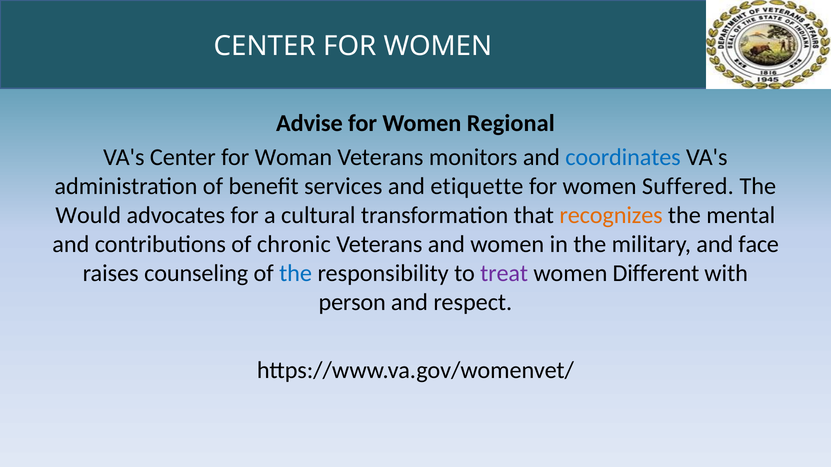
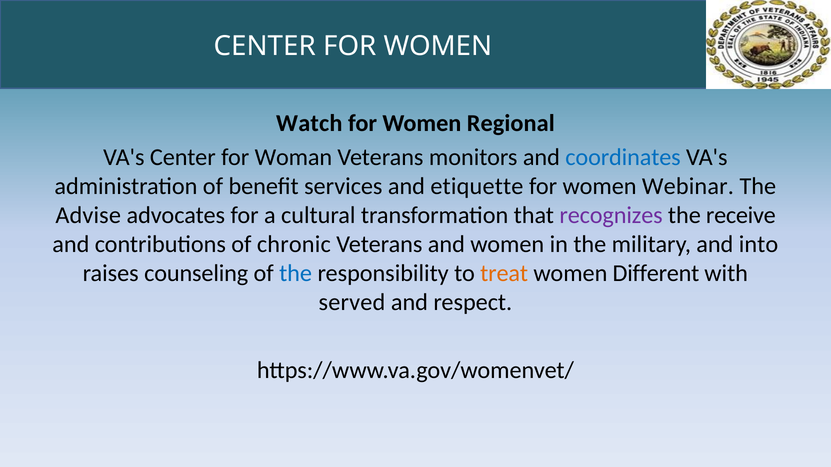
Advise: Advise -> Watch (309, 123)
Suffered: Suffered -> Webinar (688, 186)
Would: Would -> Advise (88, 215)
recognizes colour: orange -> purple (611, 215)
mental: mental -> receive (741, 215)
face: face -> into (758, 244)
treat colour: purple -> orange (504, 274)
person: person -> served (352, 303)
